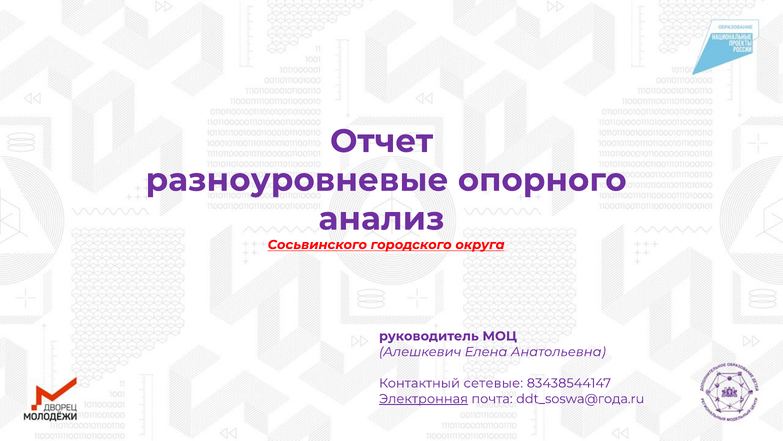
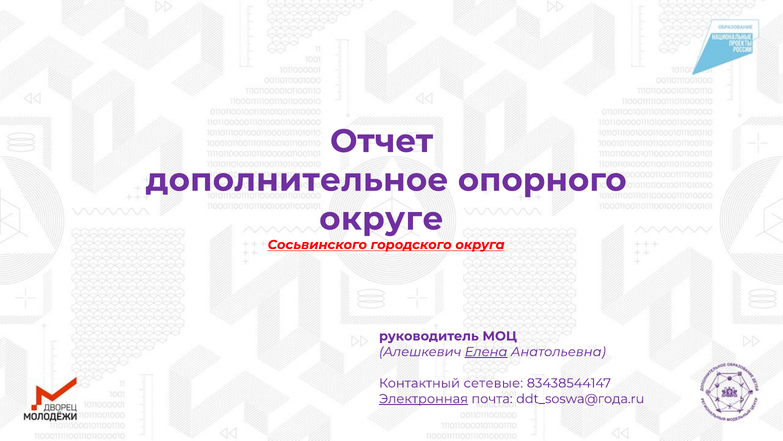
разноуровневые: разноуровневые -> дополнительное (297, 180)
анализ: анализ -> округе (381, 219)
Елена underline: none -> present (486, 351)
